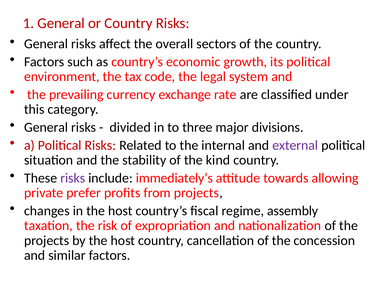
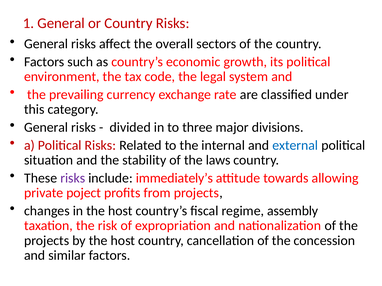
external colour: purple -> blue (295, 146)
kind: kind -> laws (218, 160)
prefer: prefer -> poject (84, 193)
